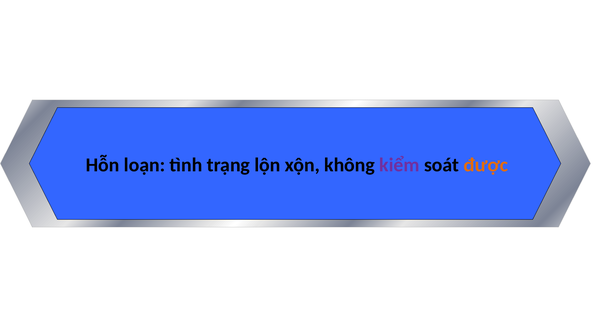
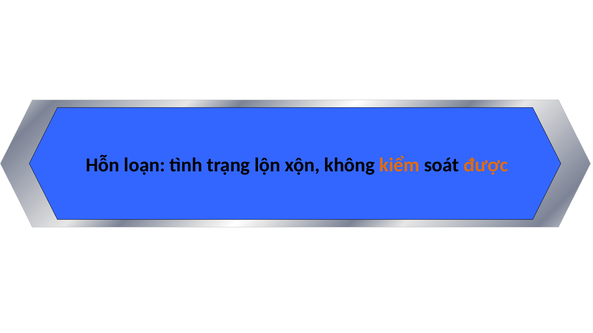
kiểm colour: purple -> orange (399, 165)
